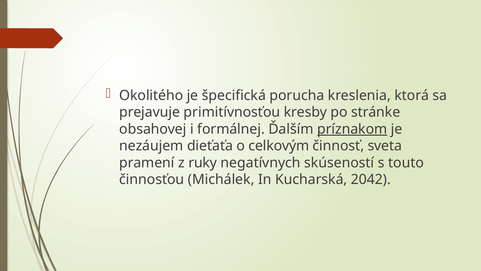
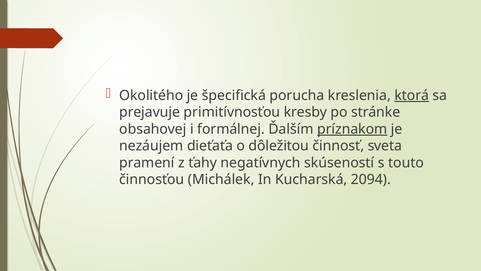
ktorá underline: none -> present (412, 95)
celkovým: celkovým -> dôležitou (279, 146)
ruky: ruky -> ťahy (203, 163)
2042: 2042 -> 2094 (371, 179)
